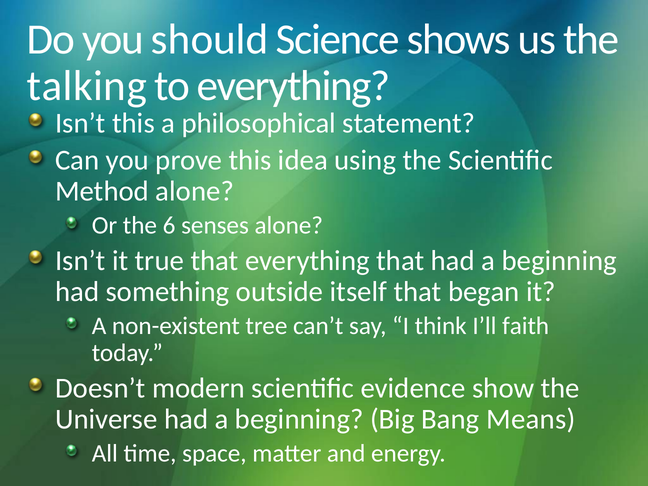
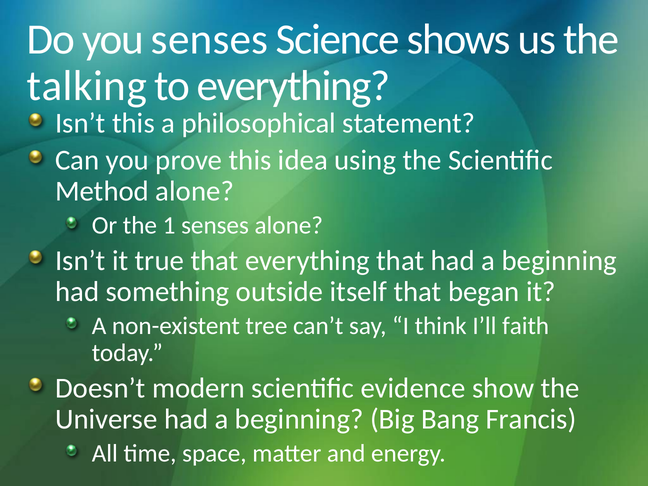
you should: should -> senses (210, 39)
6: 6 -> 1 (169, 226)
Means: Means -> Francis (531, 419)
